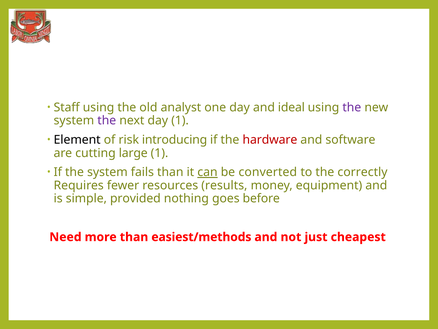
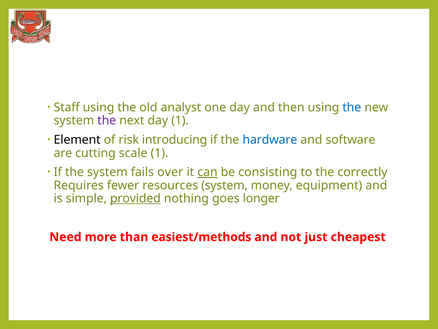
ideal: ideal -> then (291, 107)
the colour: purple -> blue (352, 107)
hardware colour: red -> blue (270, 140)
large: large -> scale (133, 153)
fails than: than -> over (170, 172)
converted: converted -> consisting (268, 172)
resources results: results -> system (224, 185)
provided underline: none -> present (135, 198)
before: before -> longer (261, 198)
